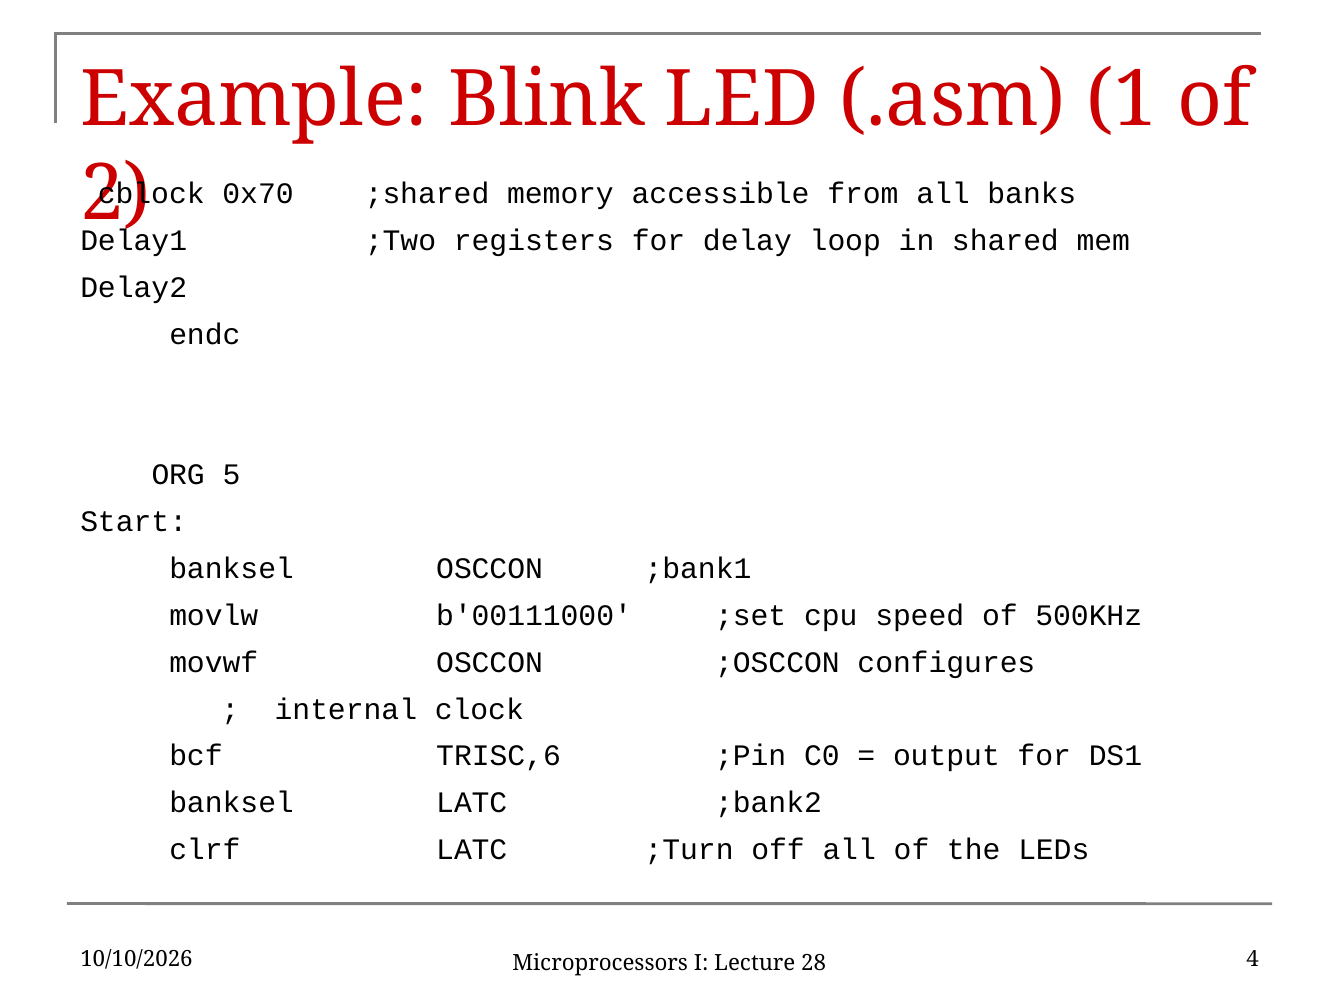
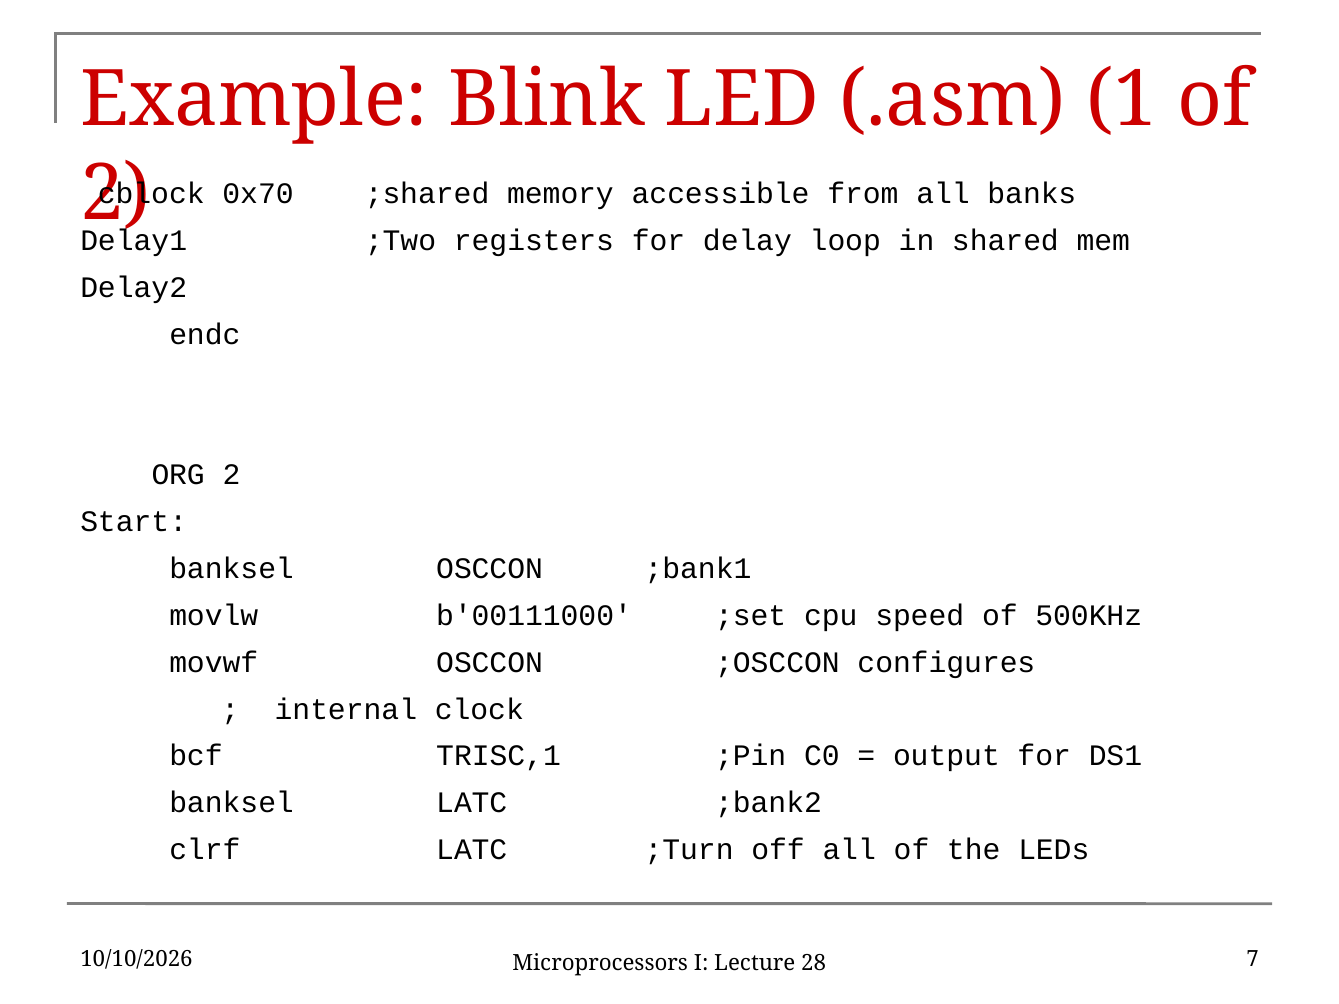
ORG 5: 5 -> 2 (232, 475)
TRISC,6: TRISC,6 -> TRISC,1 (499, 756)
4: 4 -> 7 (1253, 959)
